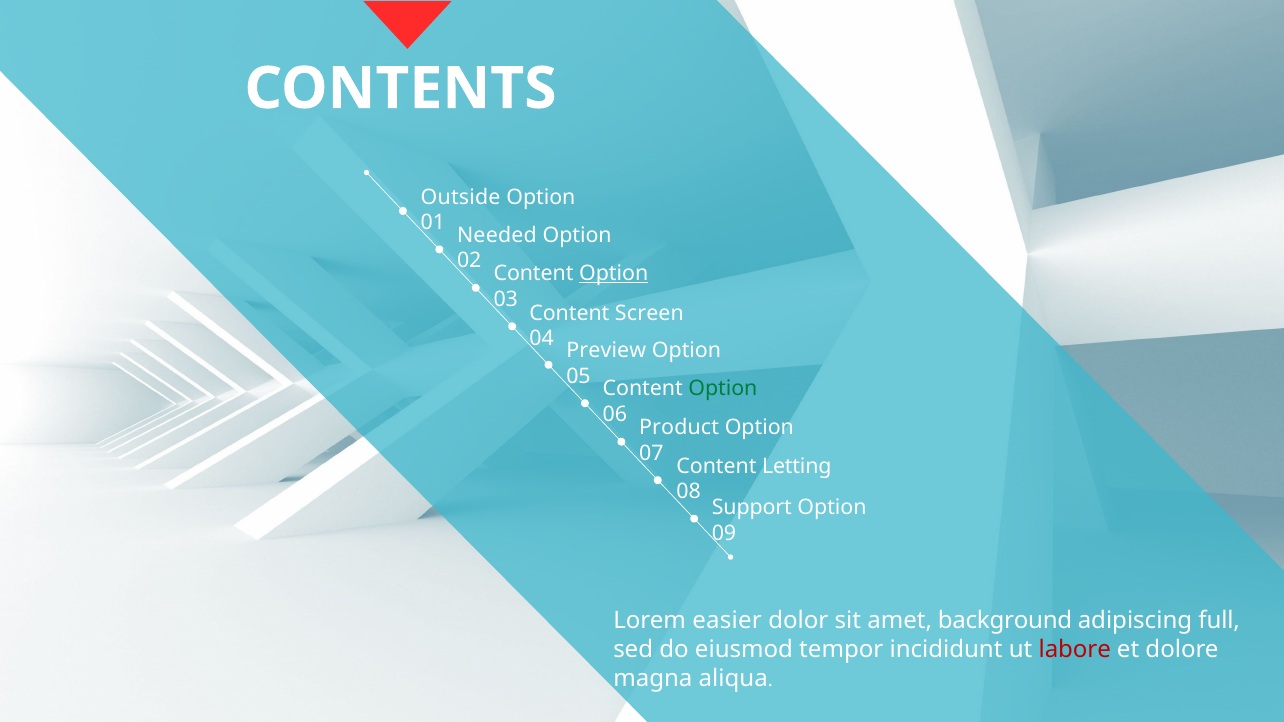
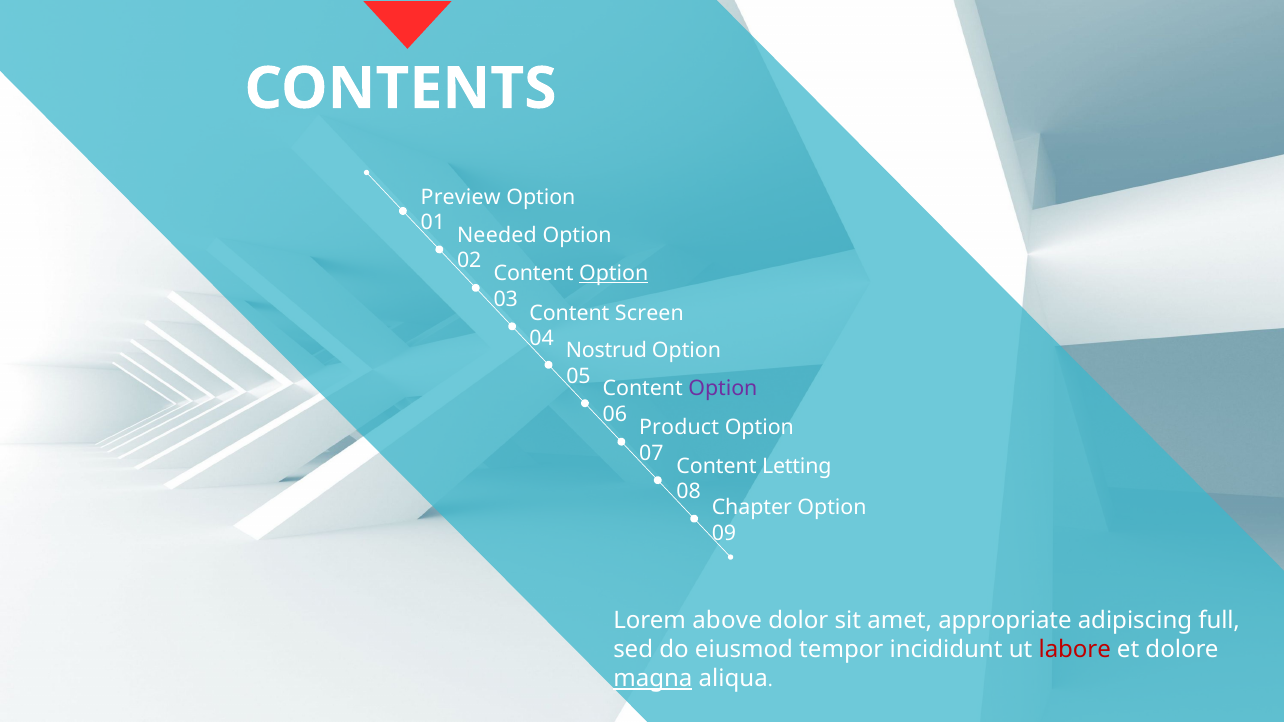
Outside: Outside -> Preview (461, 197)
Preview: Preview -> Nostrud (606, 351)
Option colour: green -> purple (723, 389)
Support: Support -> Chapter (752, 508)
easier: easier -> above (727, 621)
background: background -> appropriate (1005, 621)
magna underline: none -> present (653, 679)
